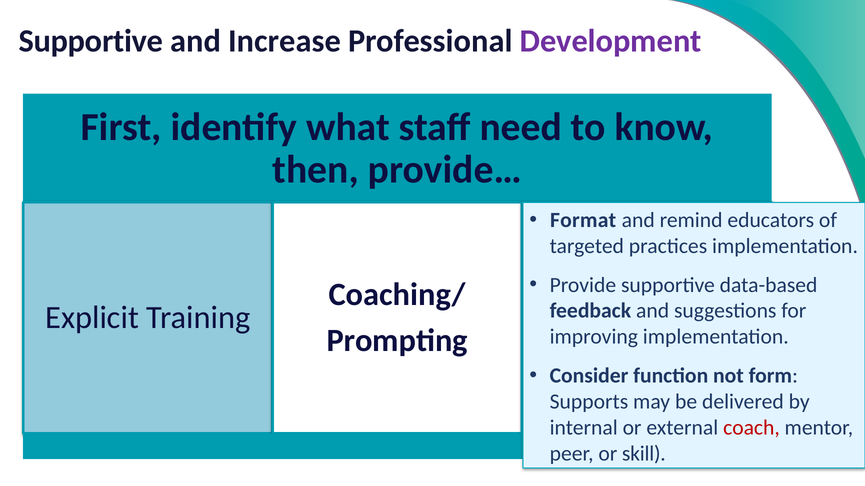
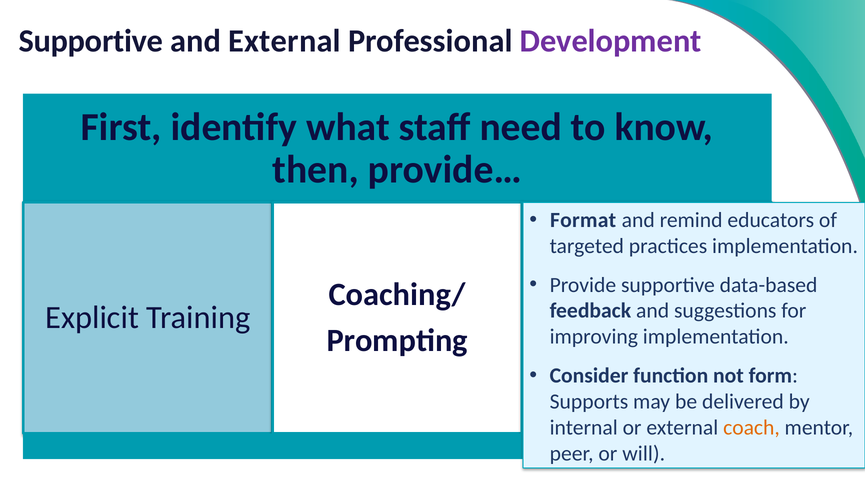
and Increase: Increase -> External (285, 41)
coach colour: red -> orange (751, 428)
skill: skill -> will (644, 454)
